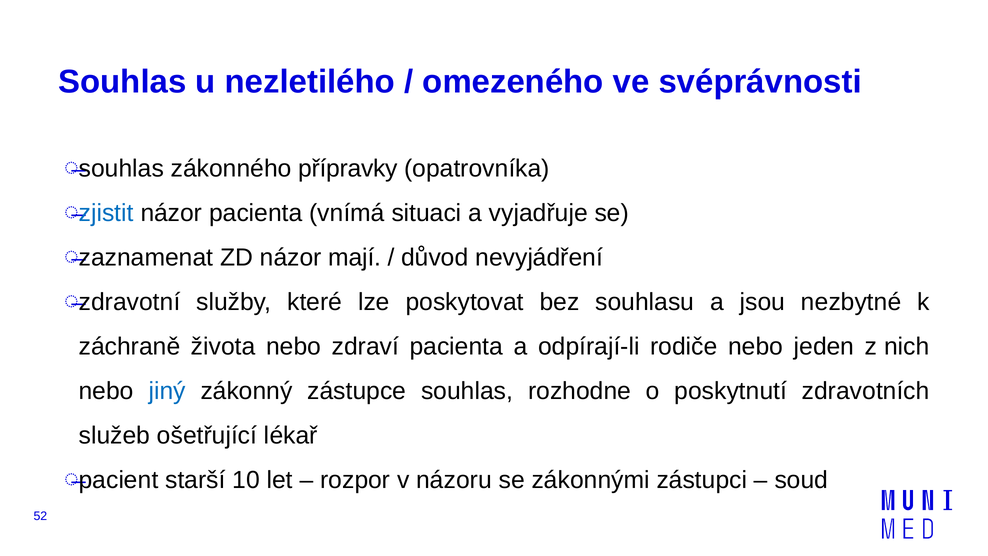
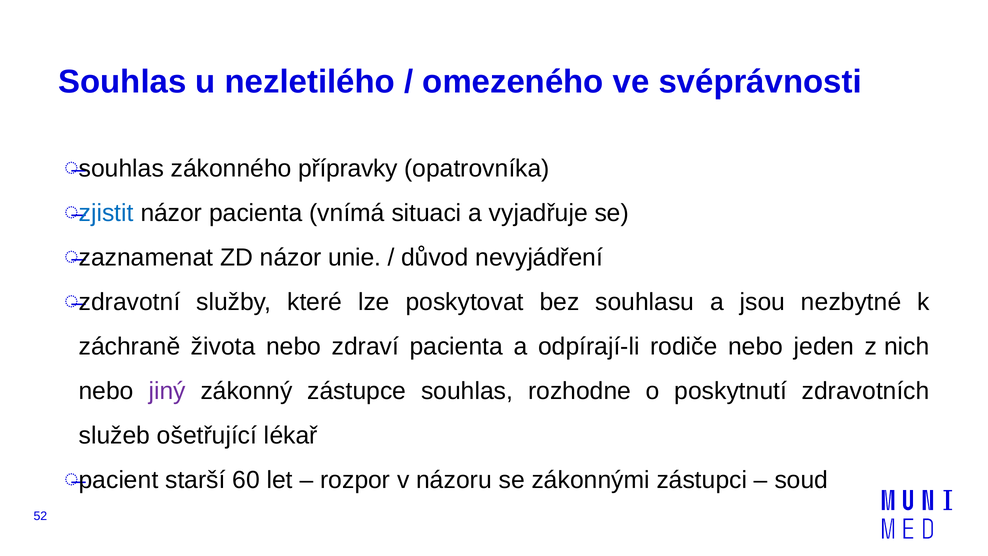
mají: mají -> unie (355, 257)
jiný colour: blue -> purple (167, 391)
10: 10 -> 60 (246, 480)
